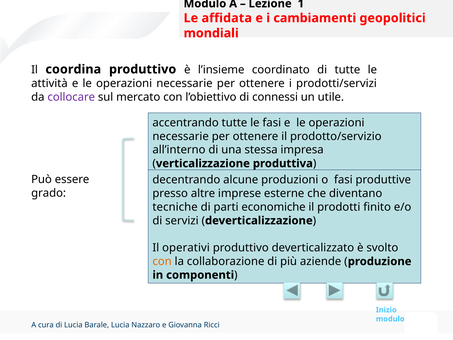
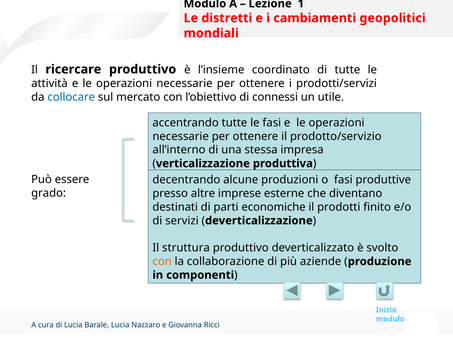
affidata: affidata -> distretti (227, 18)
coordina: coordina -> ricercare (73, 69)
collocare colour: purple -> blue (71, 97)
tecniche: tecniche -> destinati (175, 207)
operativi: operativi -> struttura (186, 248)
